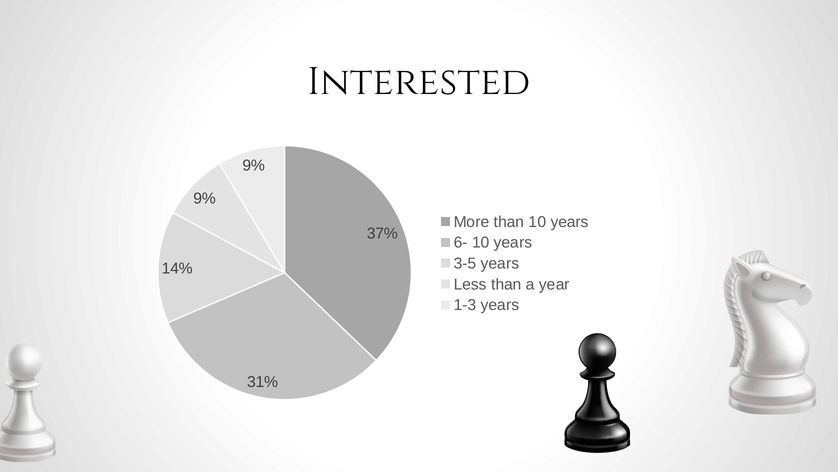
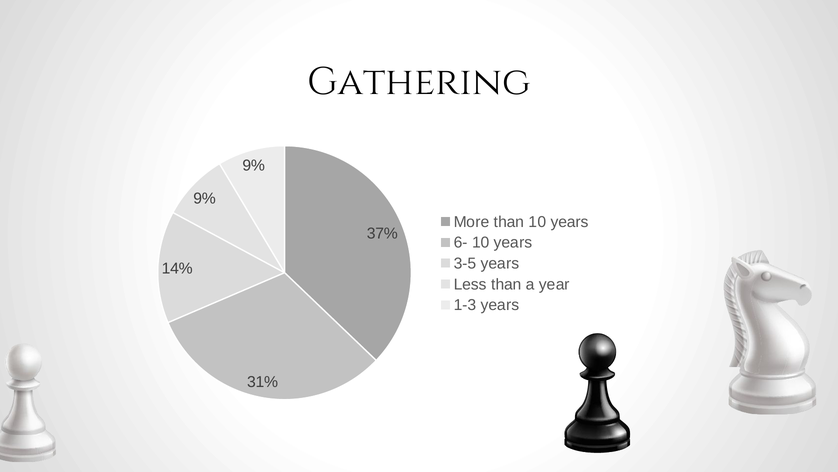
Interested: Interested -> Gathering (419, 81)
